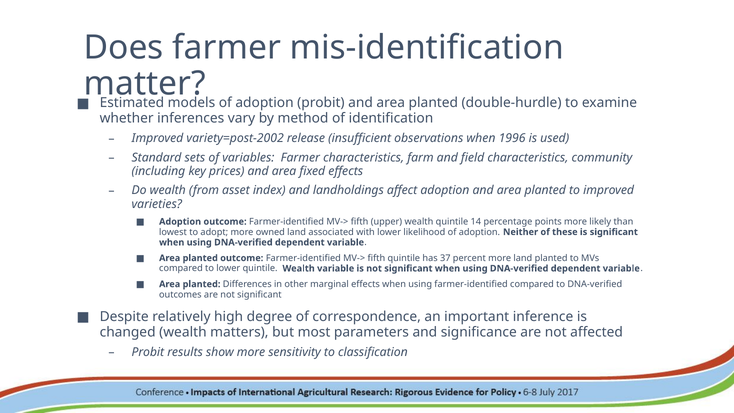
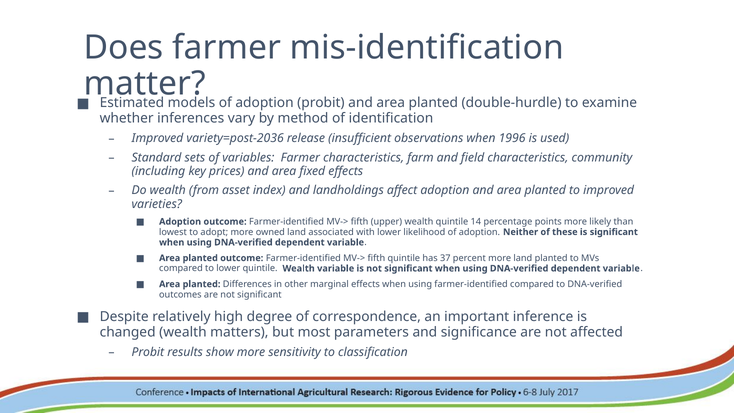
variety=post-2002: variety=post-2002 -> variety=post-2036 (235, 138)
